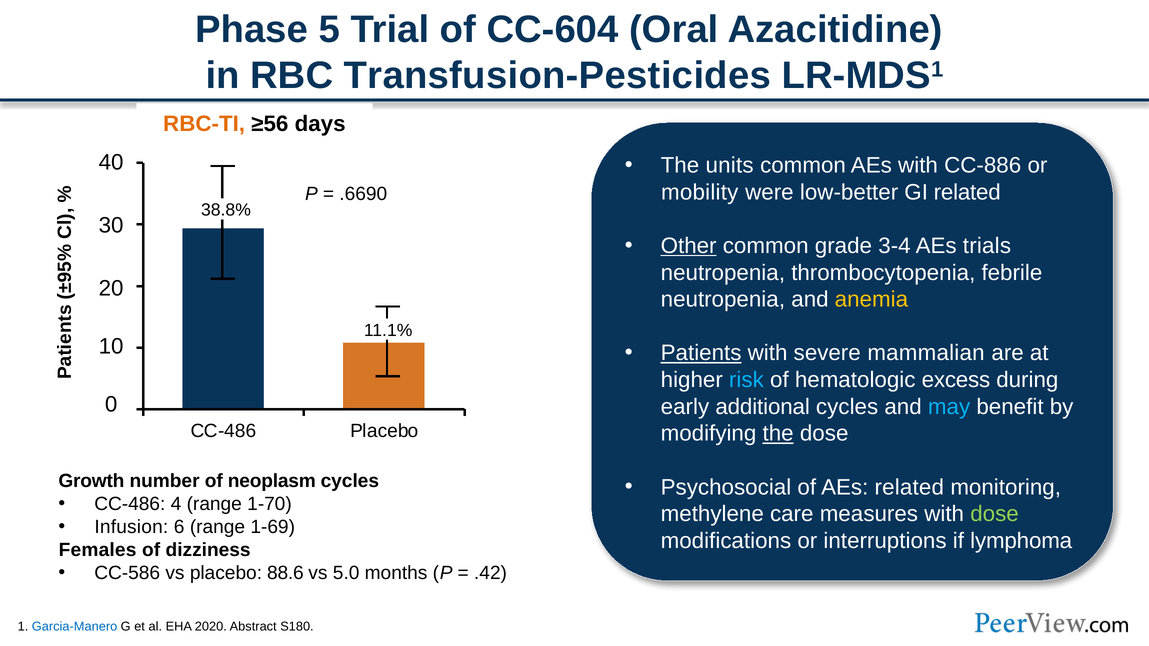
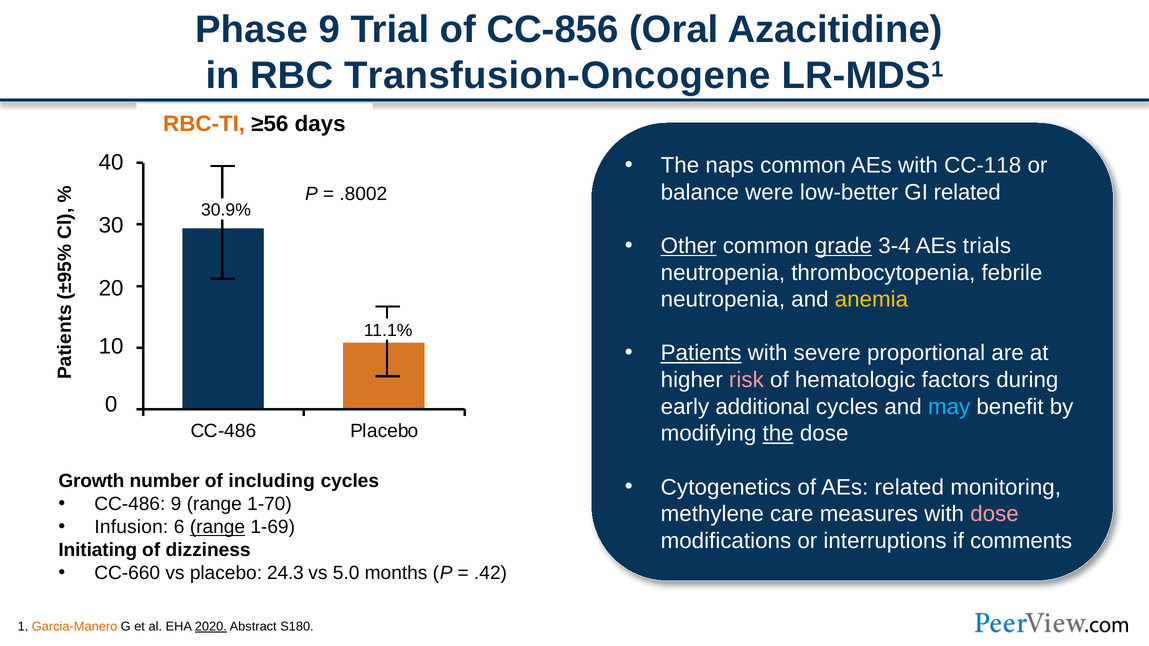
Phase 5: 5 -> 9 (329, 30)
CC-604: CC-604 -> CC-856 (553, 30)
Transfusion-Pesticides: Transfusion-Pesticides -> Transfusion-Oncogene (557, 76)
units: units -> naps (730, 166)
CC-886: CC-886 -> CC-118 (983, 166)
mobility: mobility -> balance (700, 192)
.6690: .6690 -> .8002 (363, 194)
38.8%: 38.8% -> 30.9% (226, 210)
grade underline: none -> present (843, 246)
mammalian: mammalian -> proportional (926, 353)
risk colour: light blue -> pink (746, 380)
excess: excess -> factors (956, 380)
neoplasm: neoplasm -> including (272, 481)
Psychosocial: Psychosocial -> Cytogenetics (726, 487)
CC-486 4: 4 -> 9 (176, 504)
dose colour: light green -> pink (995, 514)
range underline: none -> present (217, 527)
lymphoma: lymphoma -> comments (1021, 541)
Females: Females -> Initiating (98, 550)
CC-586: CC-586 -> CC-660 (127, 573)
88.6: 88.6 -> 24.3 (285, 573)
Garcia-Manero colour: blue -> orange (75, 627)
2020 underline: none -> present (211, 627)
